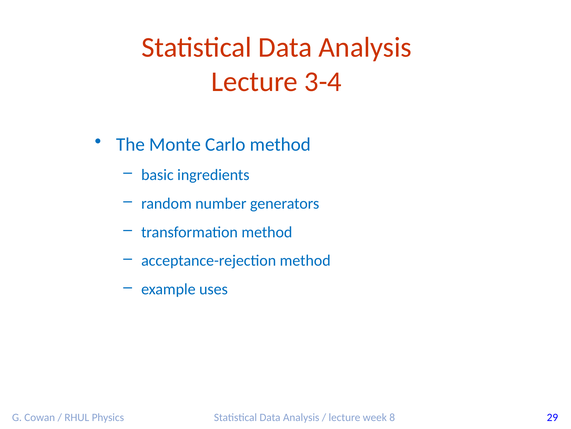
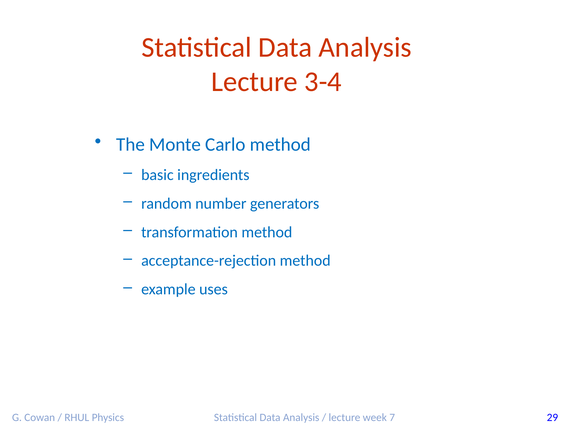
8: 8 -> 7 (392, 417)
